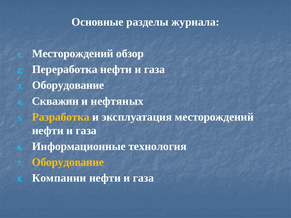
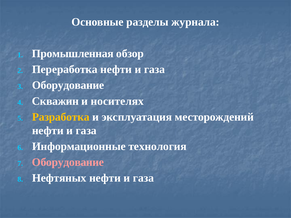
Месторождений: Месторождений -> Промышленная (73, 54)
нефтяных: нефтяных -> носителях (117, 101)
Оборудование colour: yellow -> pink (68, 162)
Компании: Компании -> Нефтяных (59, 178)
